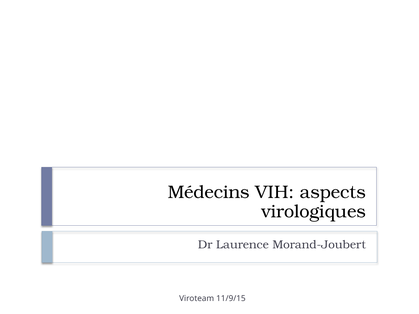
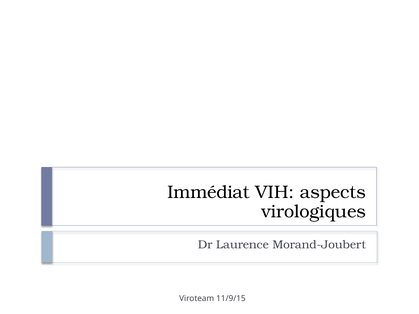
Médecins: Médecins -> Immédiat (209, 192)
